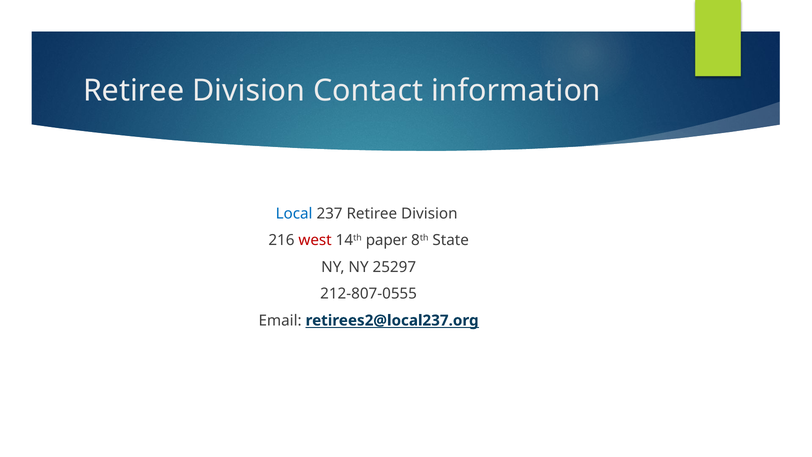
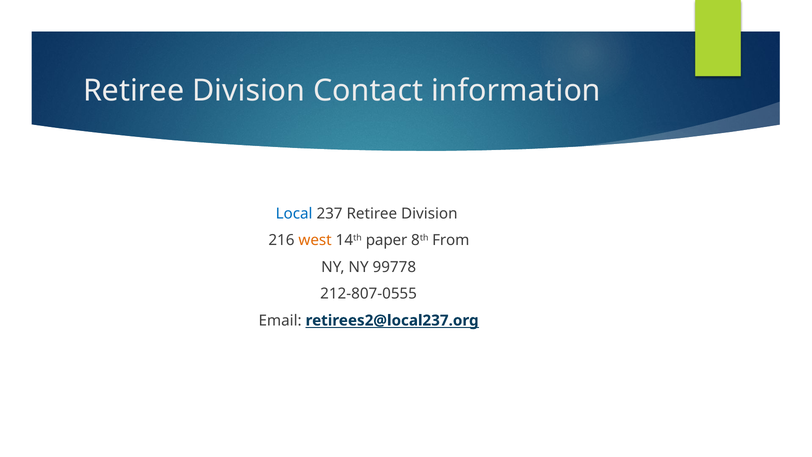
west colour: red -> orange (315, 240)
State: State -> From (451, 240)
25297: 25297 -> 99778 (394, 267)
